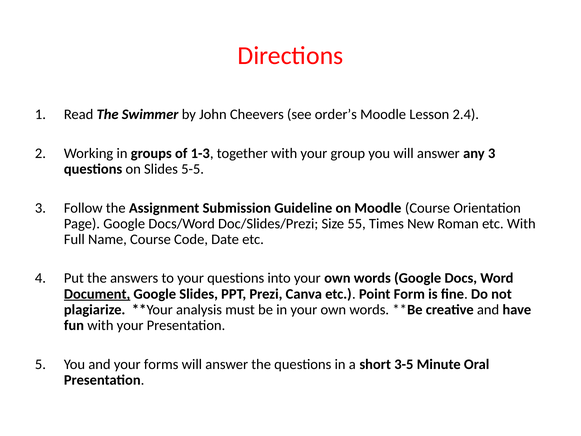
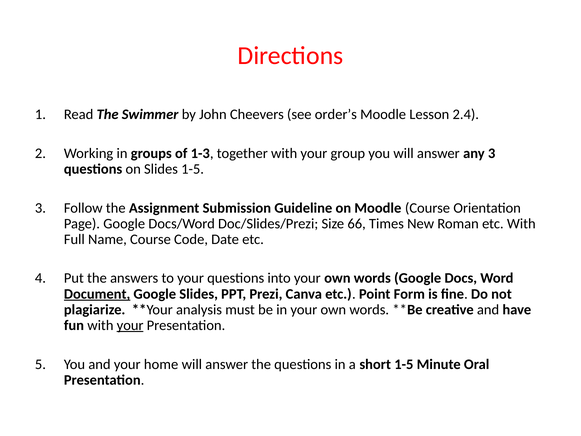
Slides 5-5: 5-5 -> 1-5 (193, 169)
55: 55 -> 66 (357, 223)
your underline: none -> present (130, 325)
forms: forms -> home (161, 364)
short 3-5: 3-5 -> 1-5 (404, 364)
